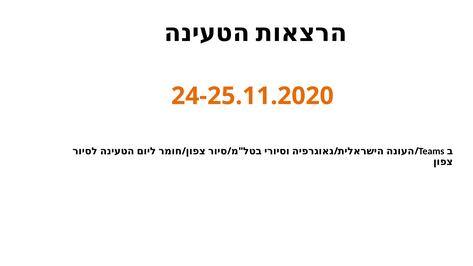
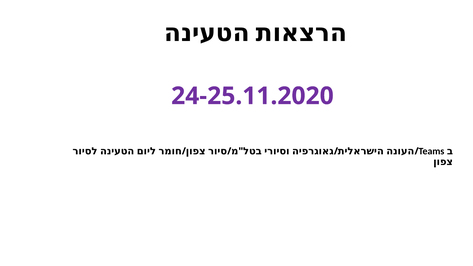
24-25.11.2020 colour: orange -> purple (252, 96)
